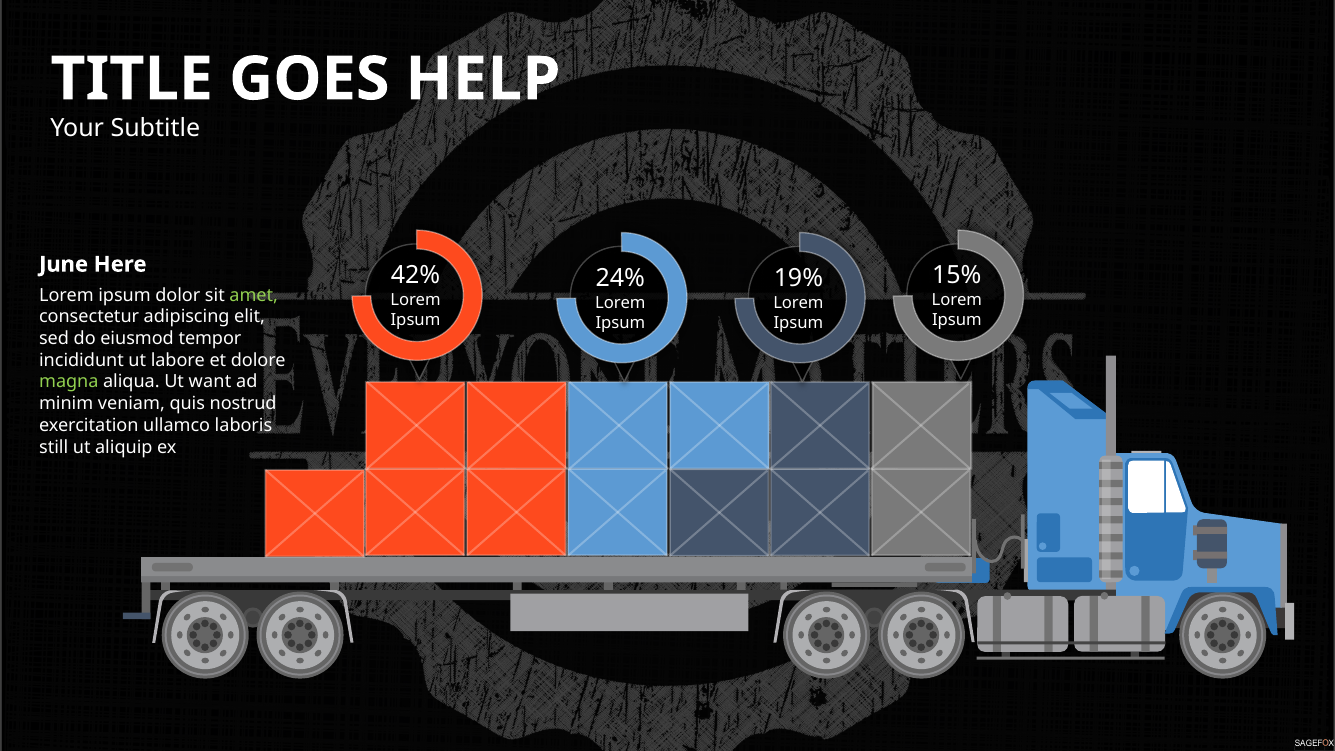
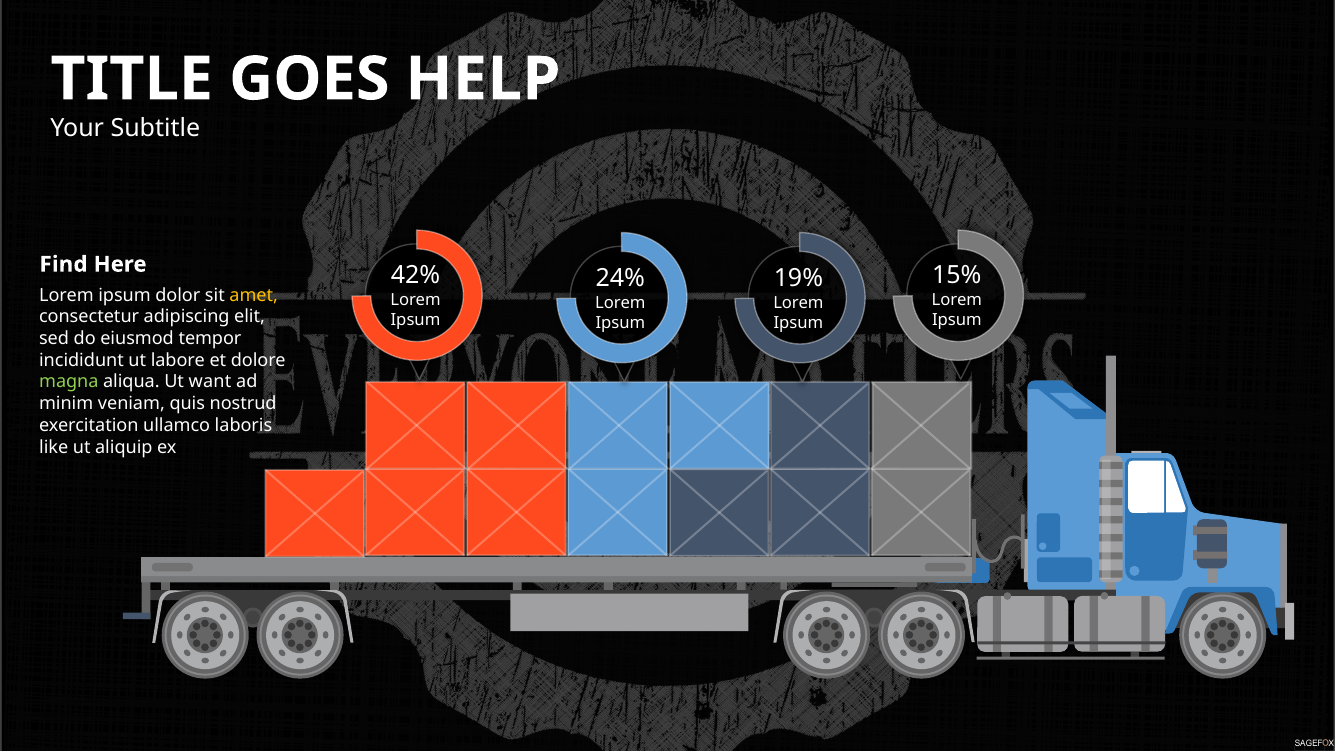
June: June -> Find (63, 264)
amet colour: light green -> yellow (254, 295)
still: still -> like (54, 447)
